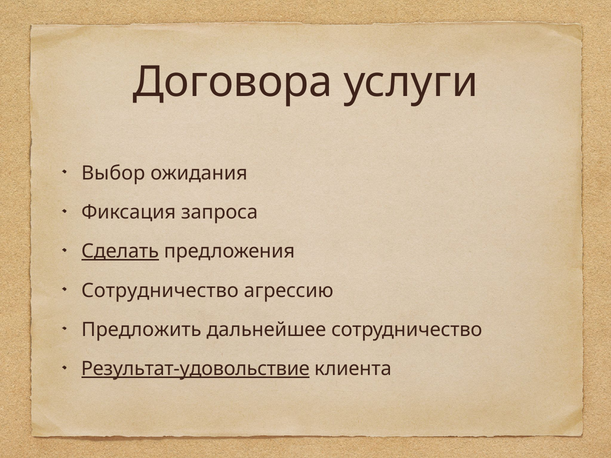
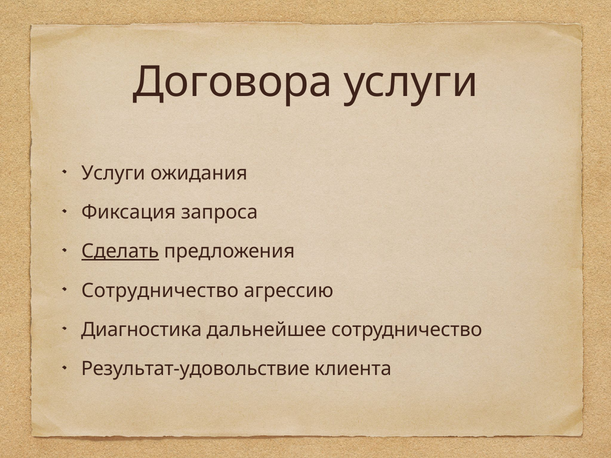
Выбор: Выбор -> Услуги (113, 173)
Предложить: Предложить -> Диагностика (141, 330)
Результат-удовольствие underline: present -> none (195, 369)
